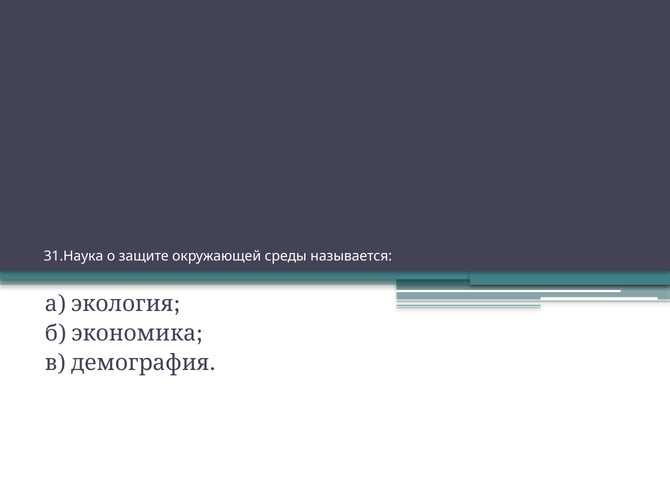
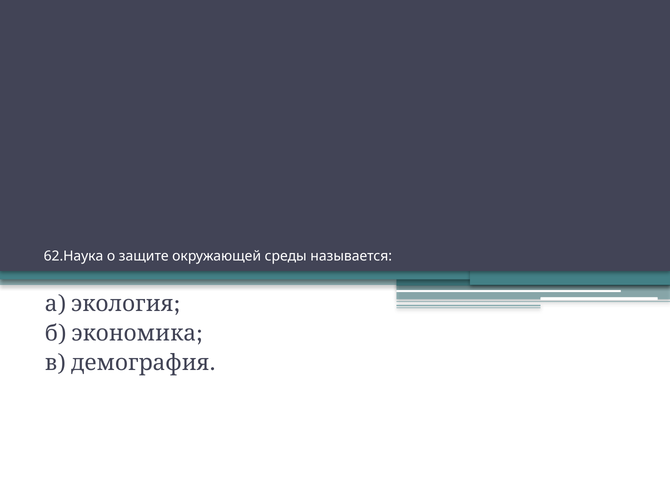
31.Наука: 31.Наука -> 62.Наука (74, 256)
